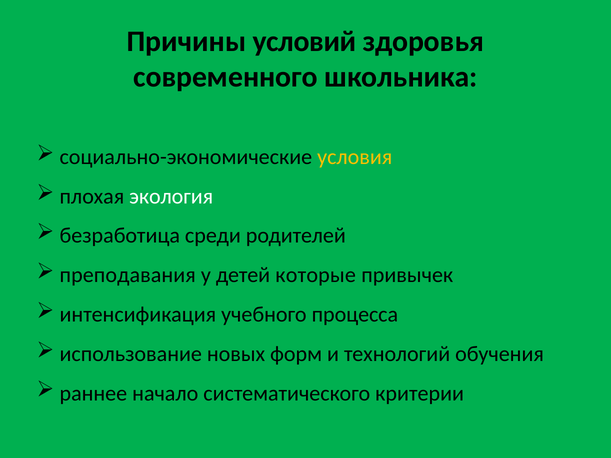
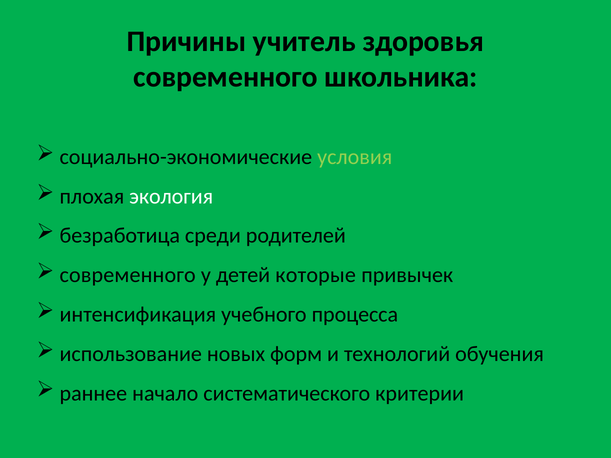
условий: условий -> учитель (304, 41)
условия colour: yellow -> light green (355, 157)
преподавания: преподавания -> современного (128, 275)
